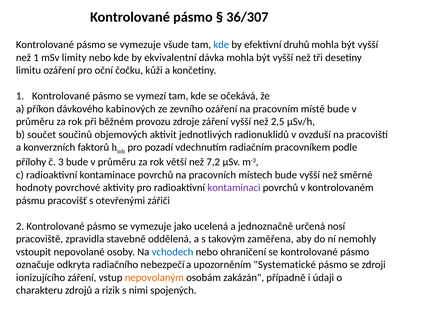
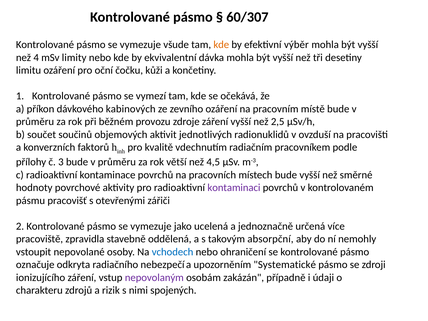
36/307: 36/307 -> 60/307 (247, 17)
kde colour: blue -> orange (221, 45)
druhů: druhů -> výběr (296, 45)
než 1: 1 -> 4 (36, 58)
pozadí: pozadí -> kvalitě (159, 147)
7,2: 7,2 -> 4,5 (213, 162)
nosí: nosí -> více (336, 226)
zaměřena: zaměřena -> absorpční (270, 239)
nepovolaným colour: orange -> purple (154, 278)
